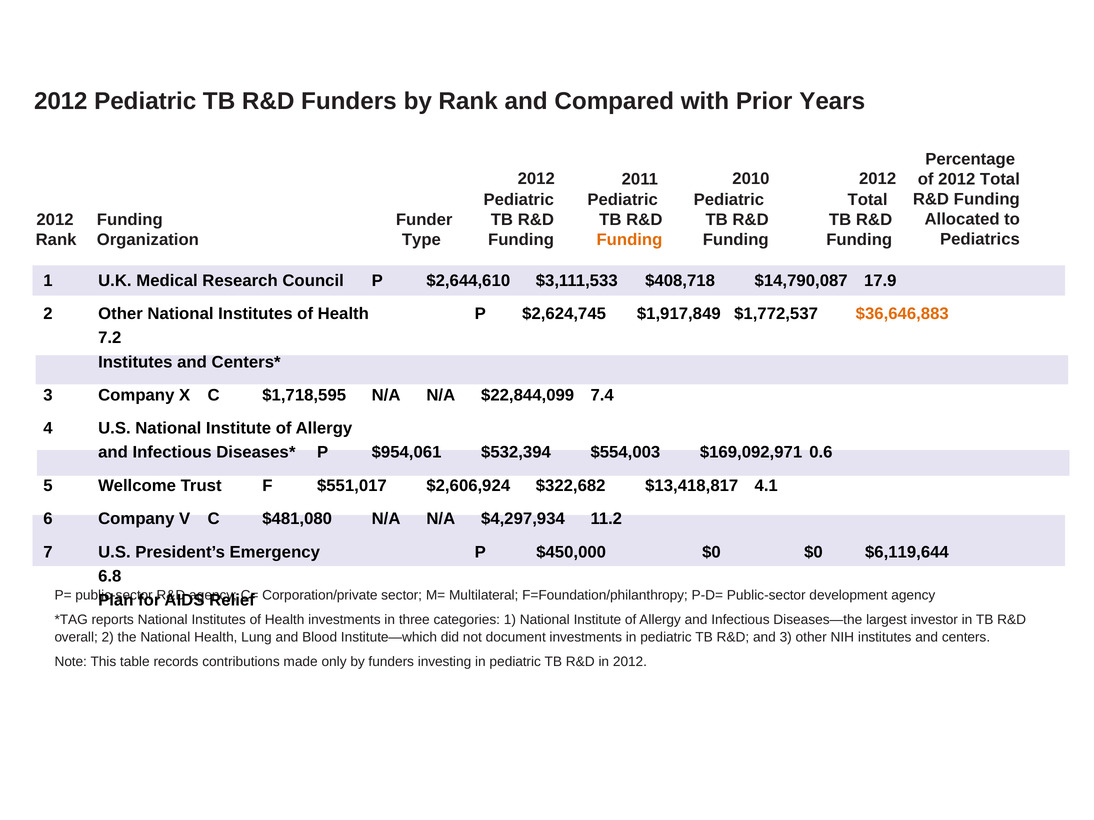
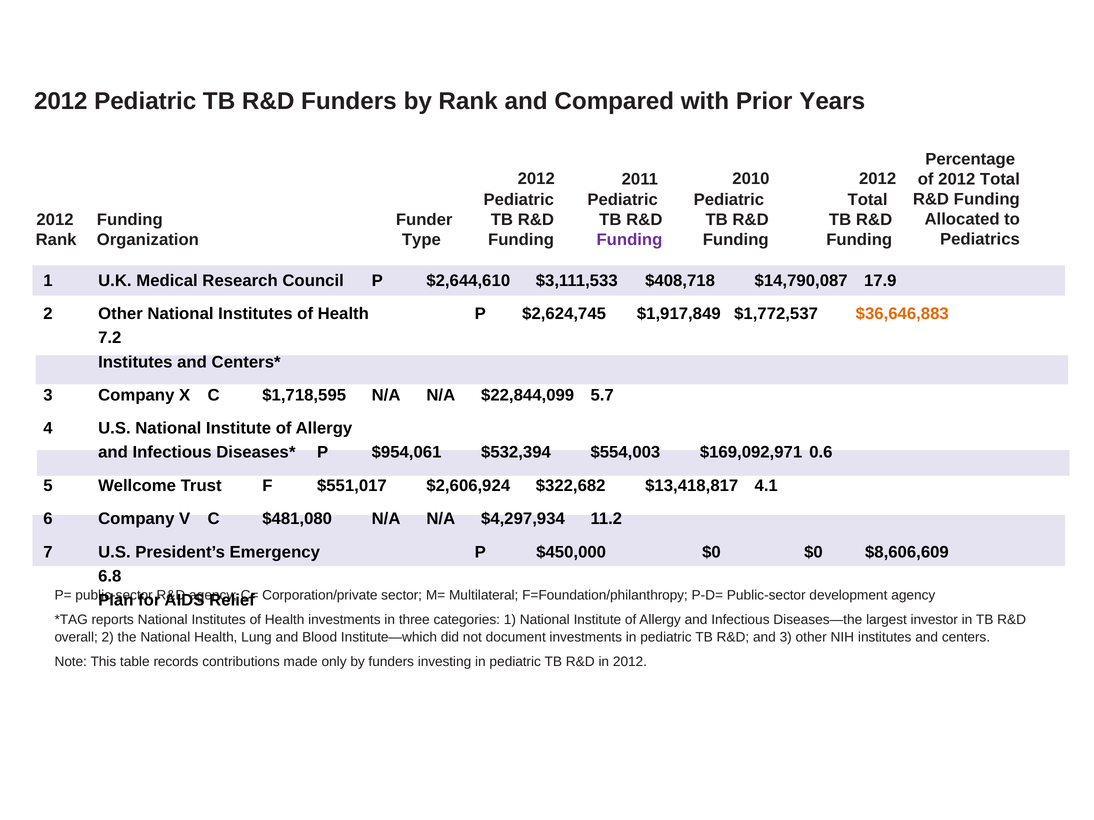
Funding colour: orange -> purple (629, 240)
7.4: 7.4 -> 5.7 (602, 395)
$6,119,644: $6,119,644 -> $8,606,609 (907, 552)
